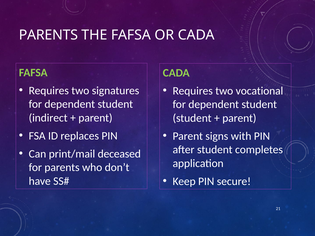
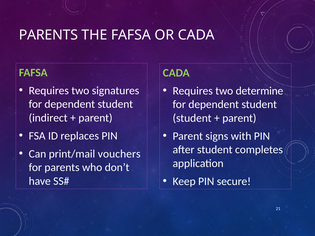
vocational: vocational -> determine (259, 91)
deceased: deceased -> vouchers (119, 154)
